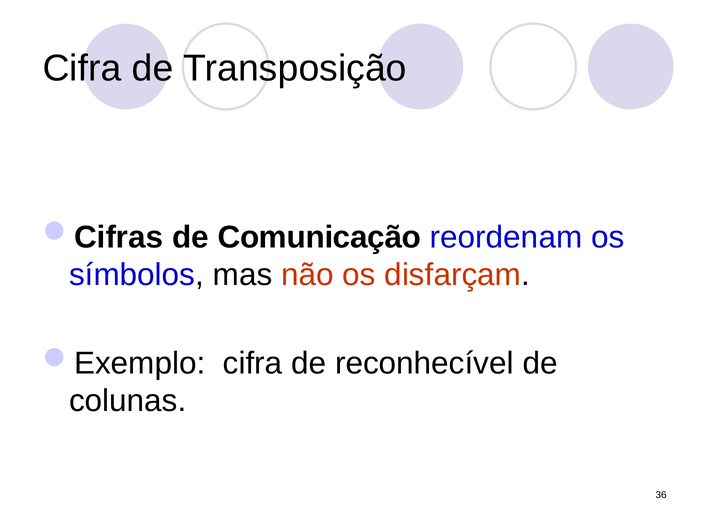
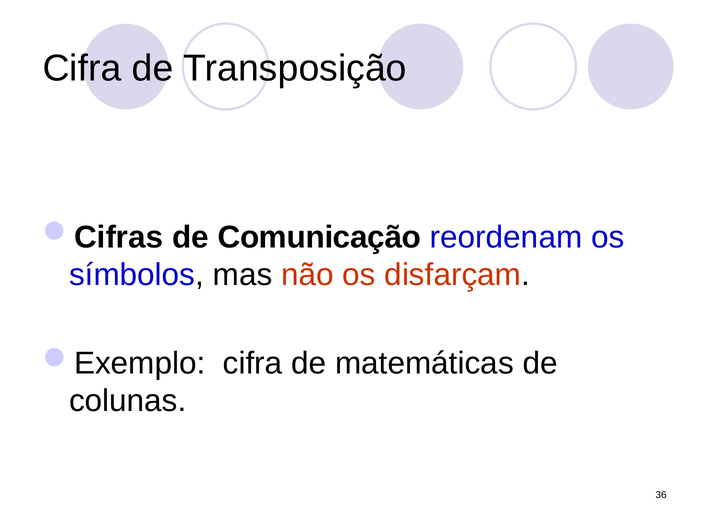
reconhecível: reconhecível -> matemáticas (424, 363)
